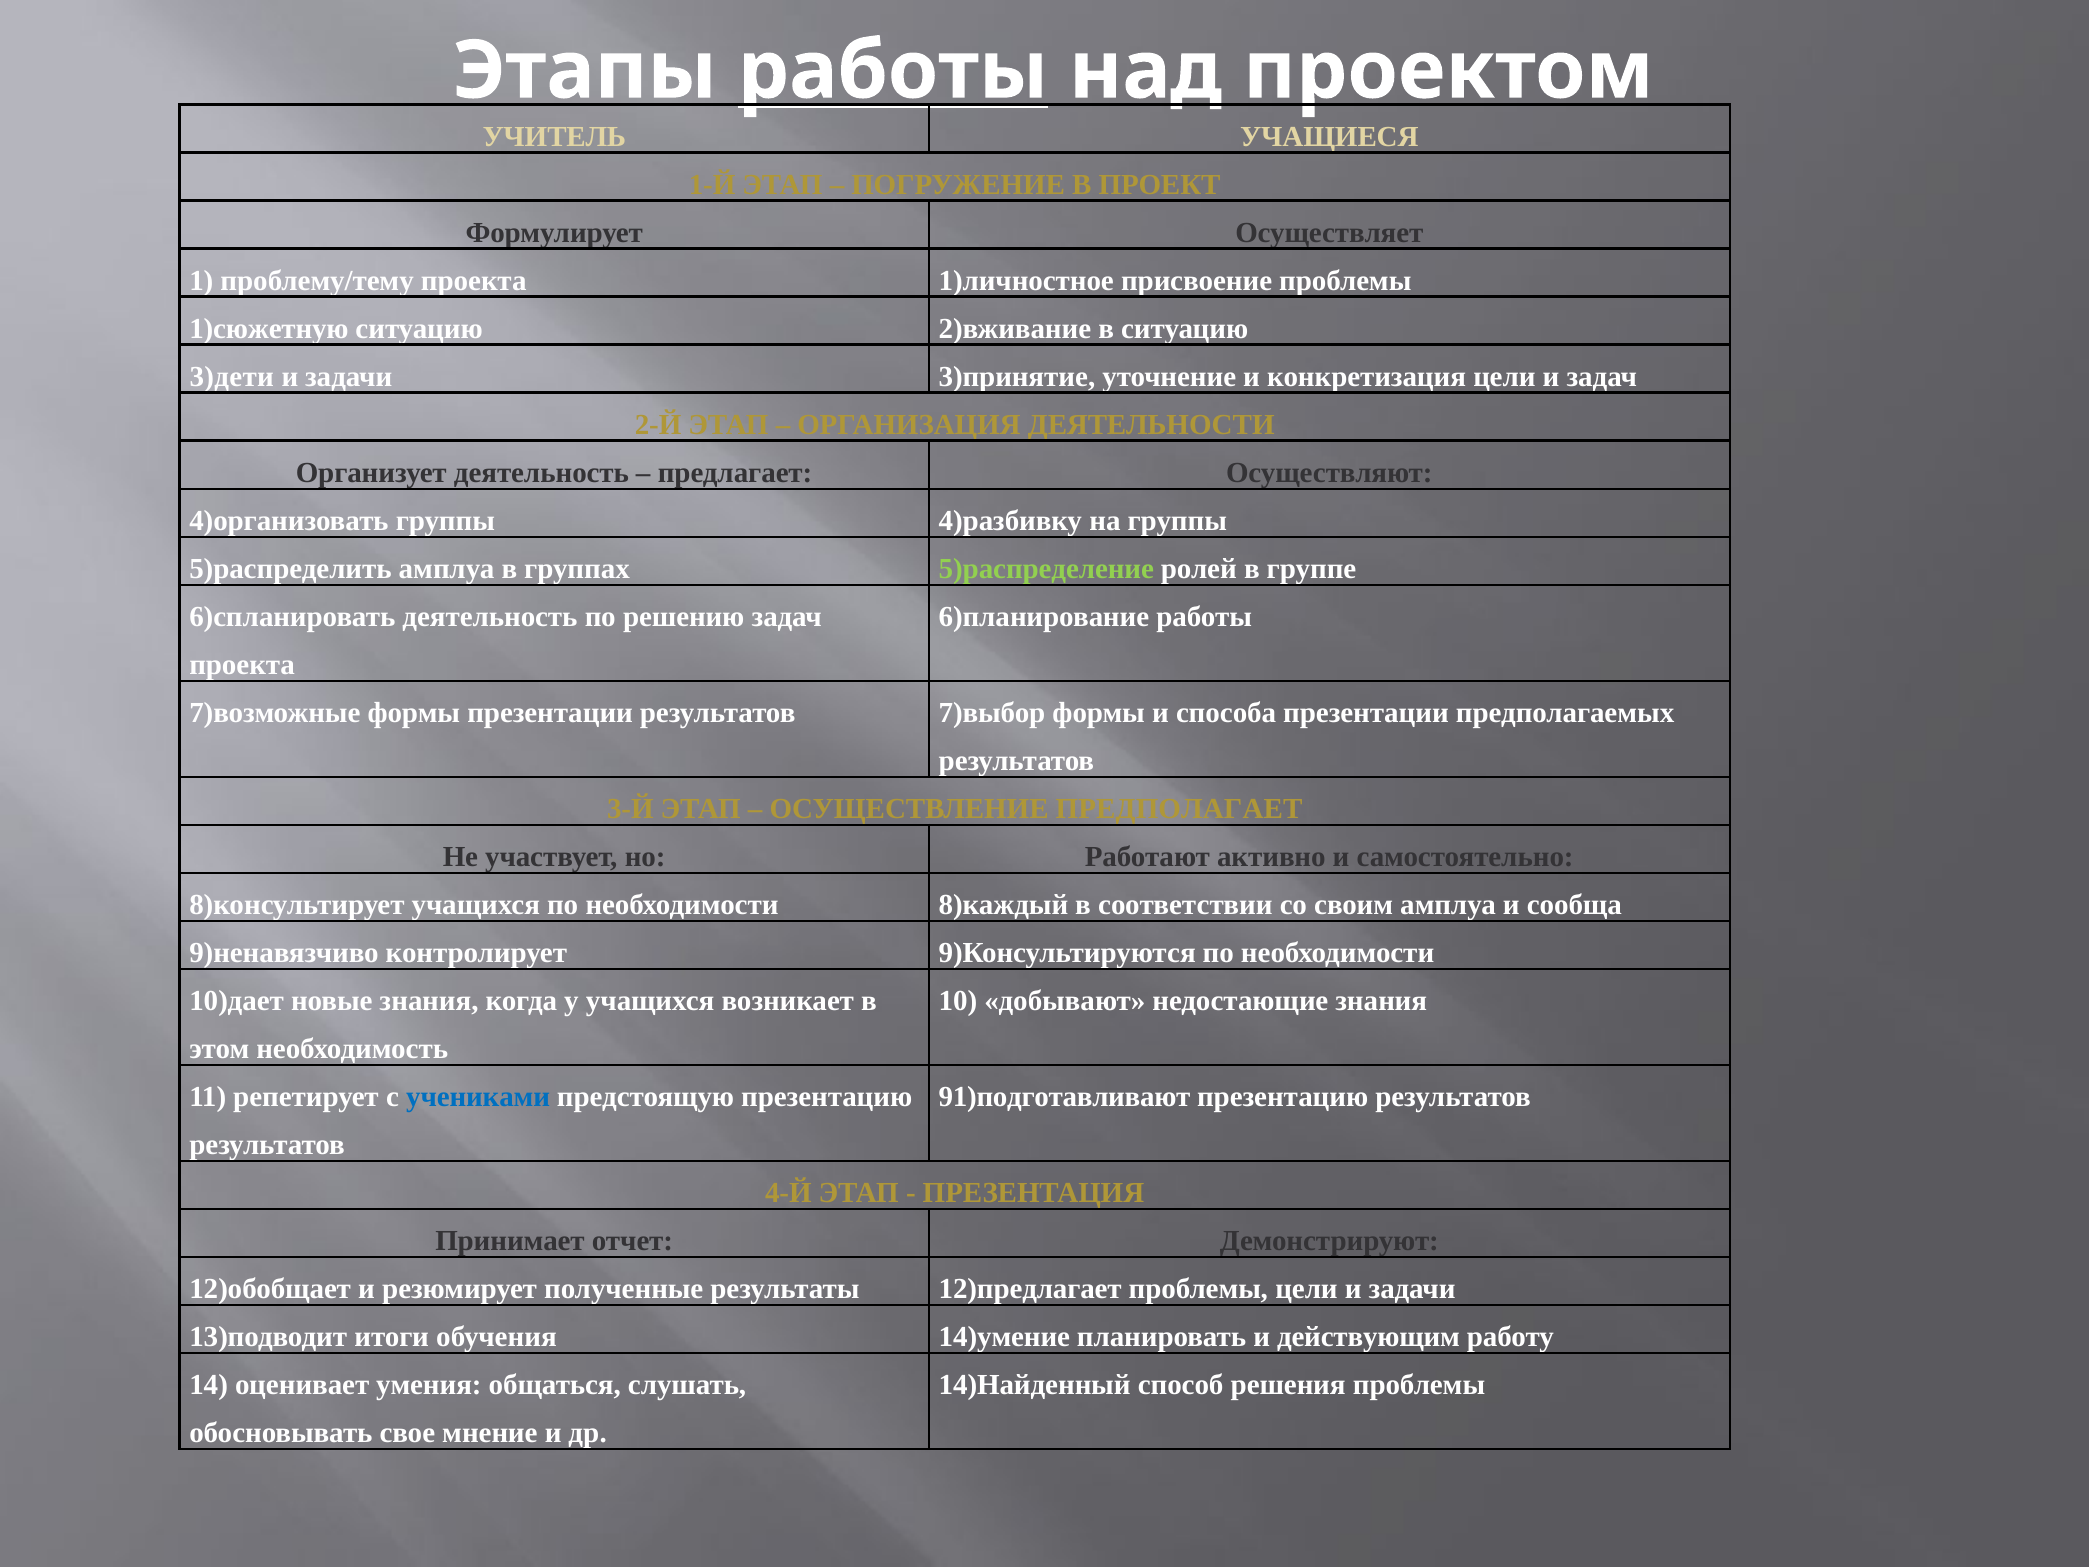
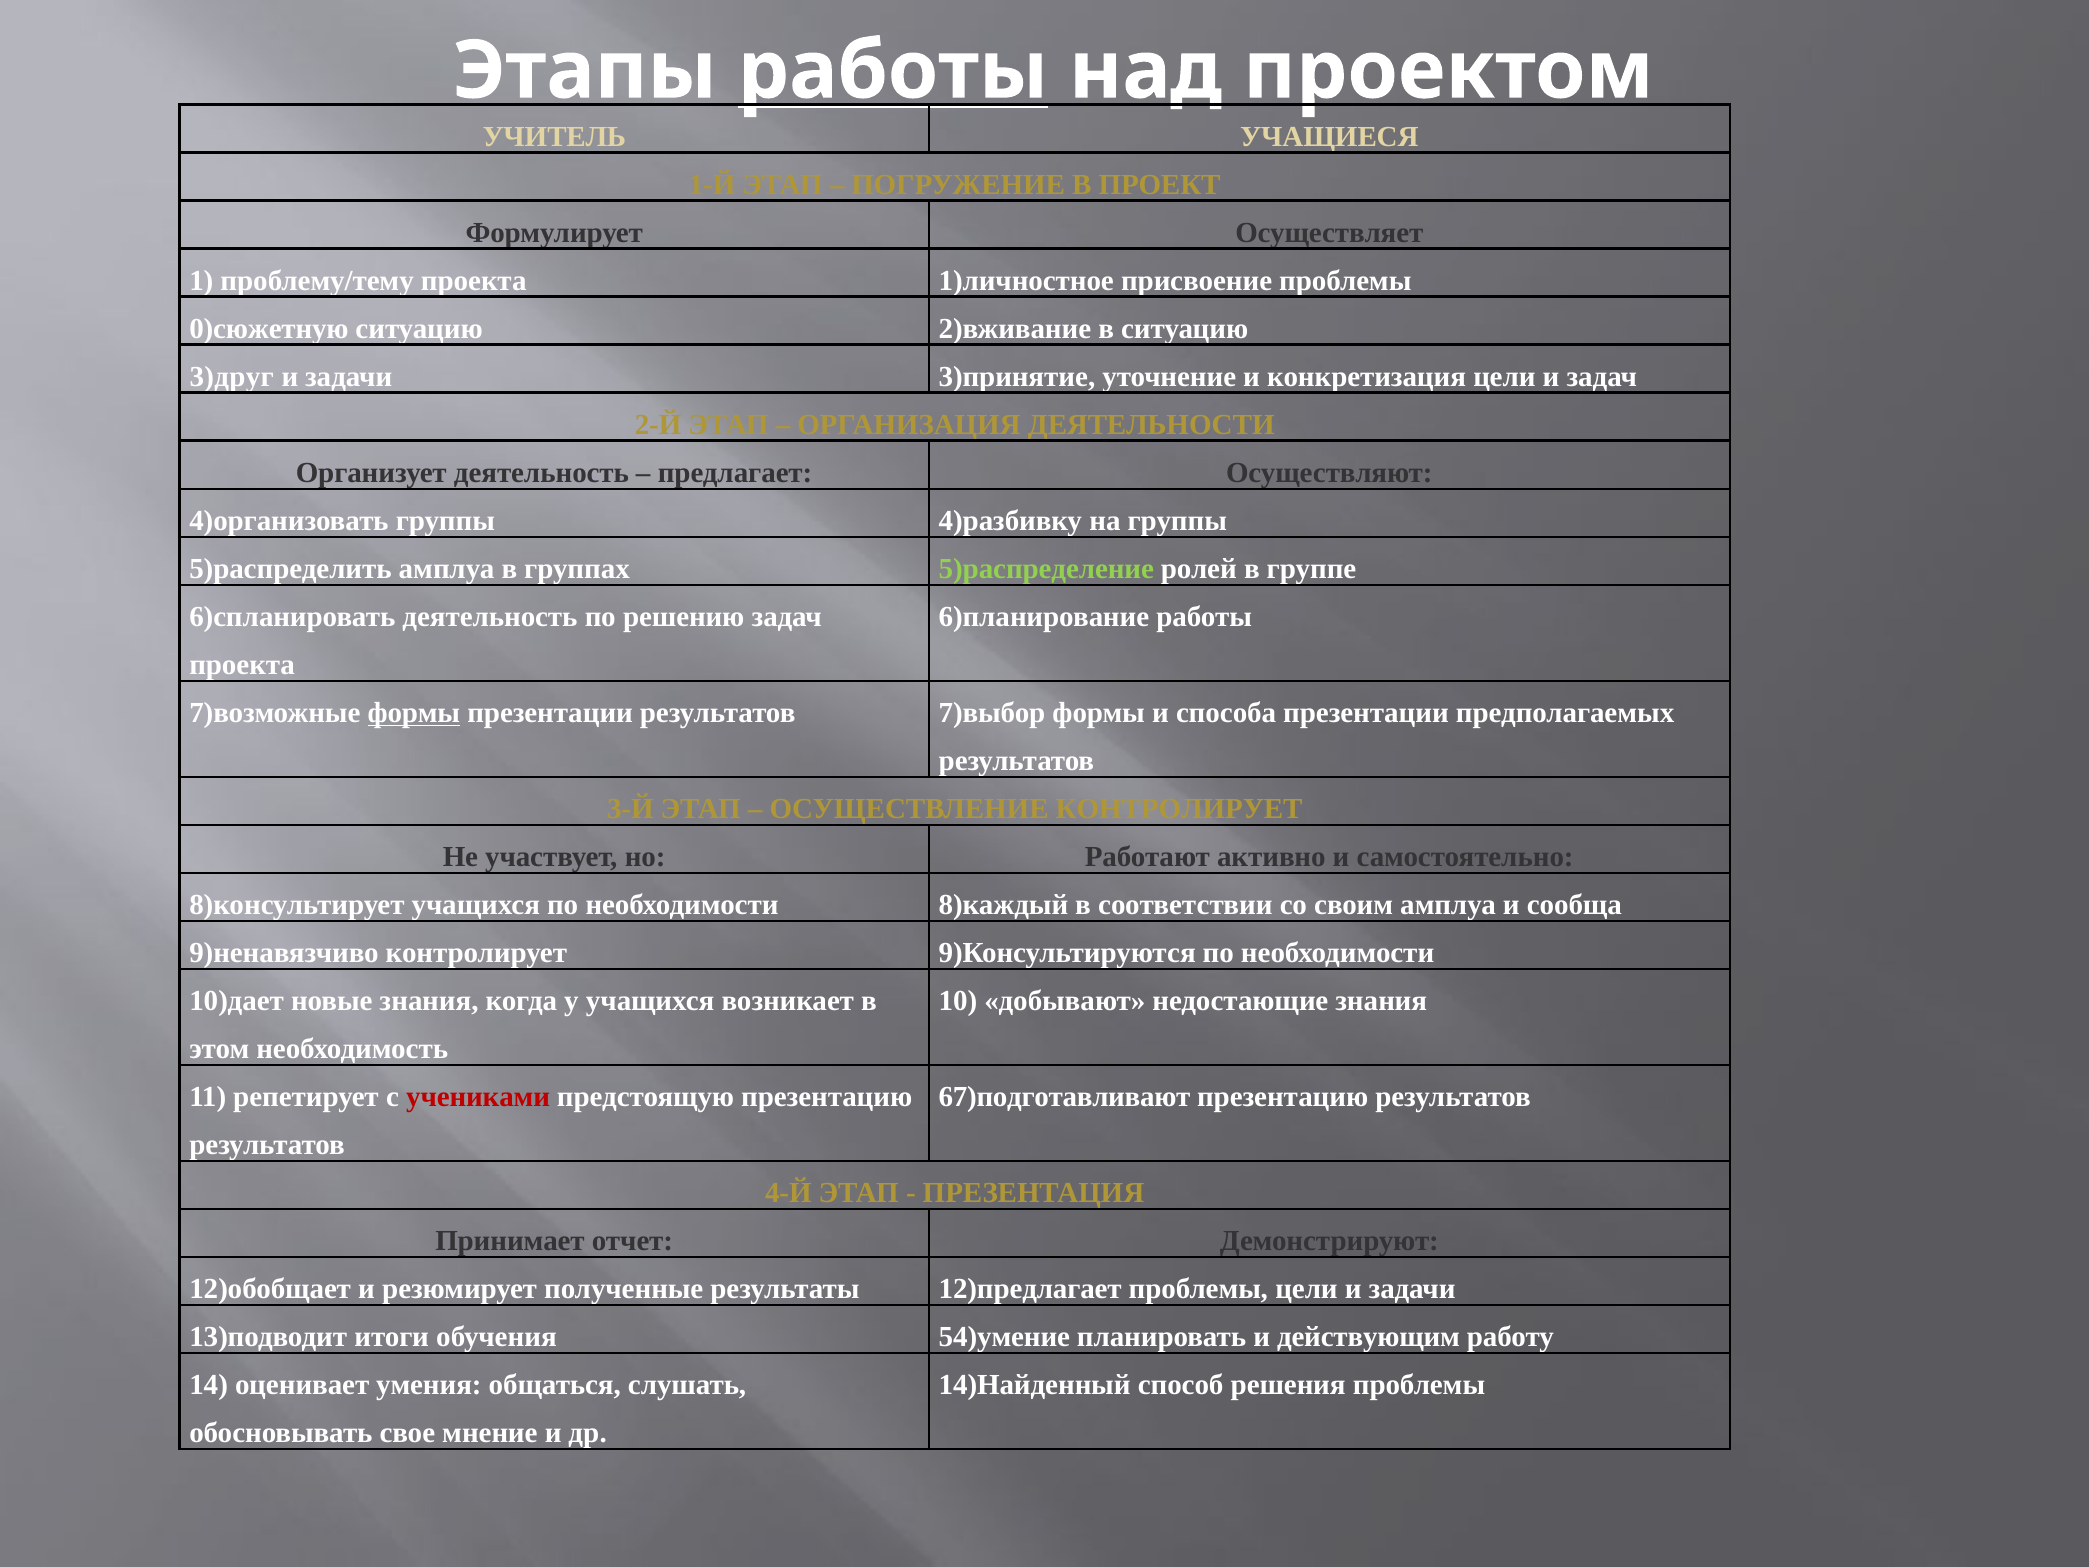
1)сюжетную: 1)сюжетную -> 0)сюжетную (269, 329)
3)дети: 3)дети -> 3)друг (232, 377)
формы underline: none -> present (414, 713)
ОСУЩЕСТВЛЕНИЕ ПРЕДПОЛАГАЕТ: ПРЕДПОЛАГАЕТ -> КОНТРОЛИРУЕТ (1179, 809)
учениками colour: blue -> red (478, 1097)
91)подготавливают: 91)подготавливают -> 67)подготавливают (1065, 1097)
14)умение: 14)умение -> 54)умение (1004, 1337)
